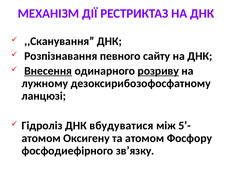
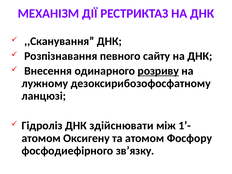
Внесення underline: present -> none (48, 71)
вбудуватися: вбудуватися -> здійснювати (121, 126)
5’-: 5’- -> 1’- (185, 126)
